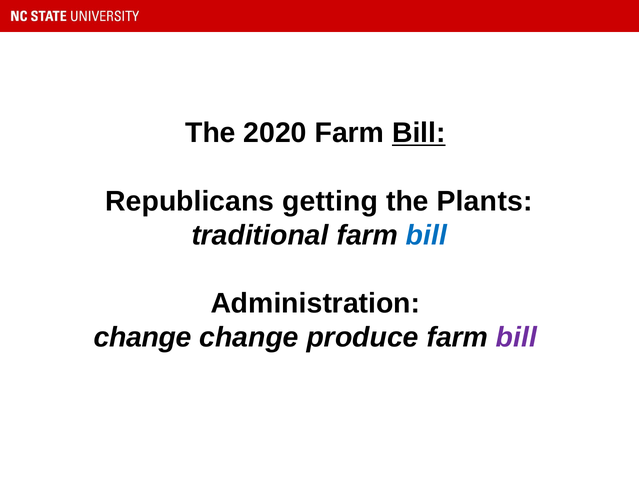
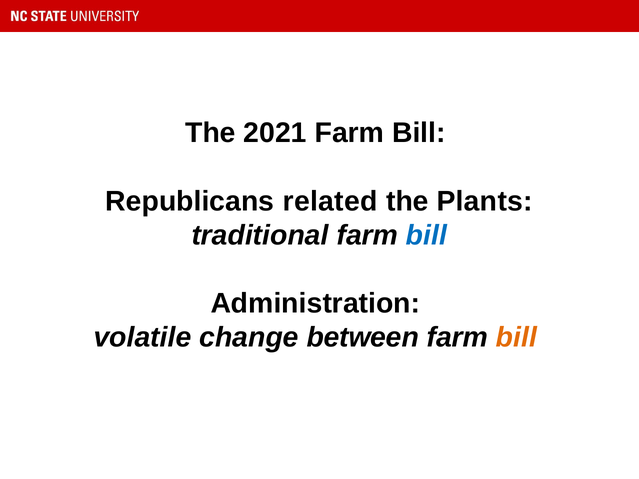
2020: 2020 -> 2021 (275, 133)
Bill underline: present -> none (419, 133)
getting: getting -> related (330, 201)
change: change -> volatile (142, 338)
produce: produce -> between (363, 338)
bill colour: purple -> orange (517, 338)
